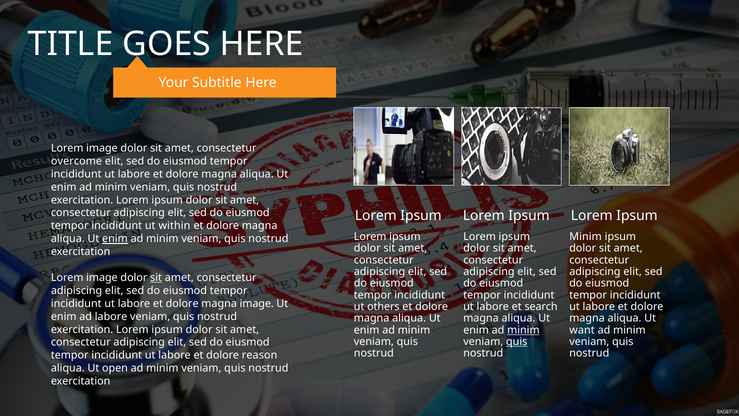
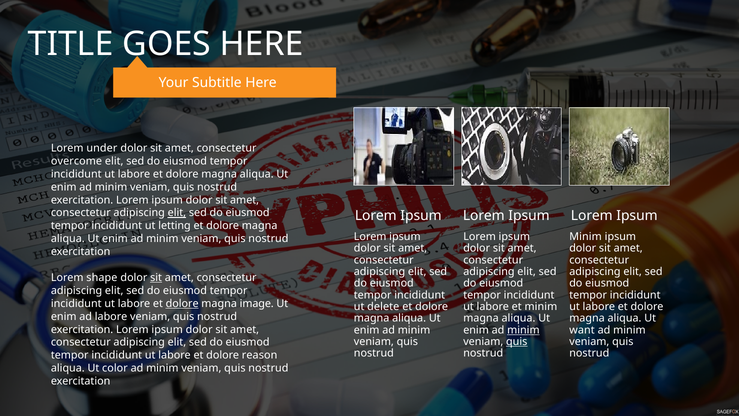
image: image -> under (102, 148)
elit underline: none -> present (177, 213)
within: within -> letting (175, 226)
enim underline: present -> none (115, 239)
image: image -> shape (102, 277)
dolore underline: none -> present (182, 303)
others: others -> delete (383, 306)
et search: search -> minim (541, 306)
open: open -> color (115, 368)
